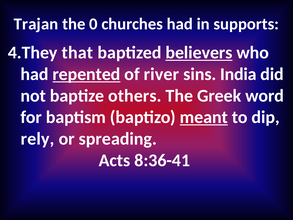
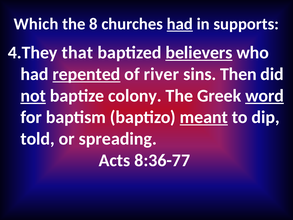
Trajan: Trajan -> Which (36, 24)
0: 0 -> 8 (93, 24)
had underline: none -> present (180, 24)
India: India -> Then (238, 74)
not underline: none -> present (33, 96)
others: others -> colony (135, 96)
word underline: none -> present (265, 96)
rely: rely -> told (38, 139)
8:36-41: 8:36-41 -> 8:36-77 (162, 160)
